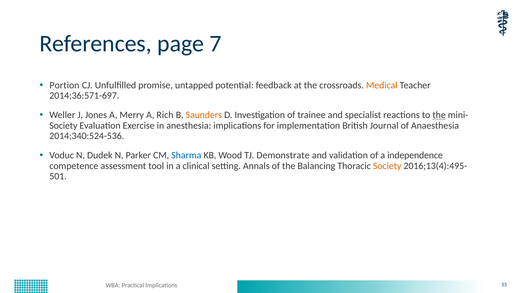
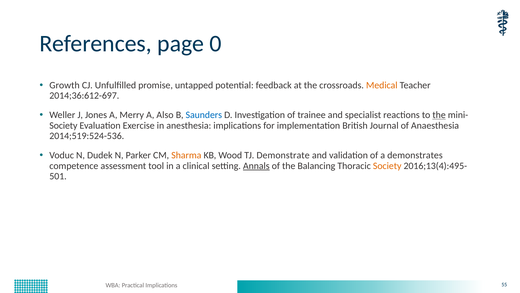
7: 7 -> 0 (215, 44)
Portion: Portion -> Growth (65, 85)
2014;36:571-697: 2014;36:571-697 -> 2014;36:612-697 (84, 96)
Rich: Rich -> Also (165, 115)
Saunders colour: orange -> blue (204, 115)
2014;340:524-536: 2014;340:524-536 -> 2014;519:524-536 (87, 136)
Sharma colour: blue -> orange (186, 155)
independence: independence -> demonstrates (415, 155)
Annals underline: none -> present (256, 166)
